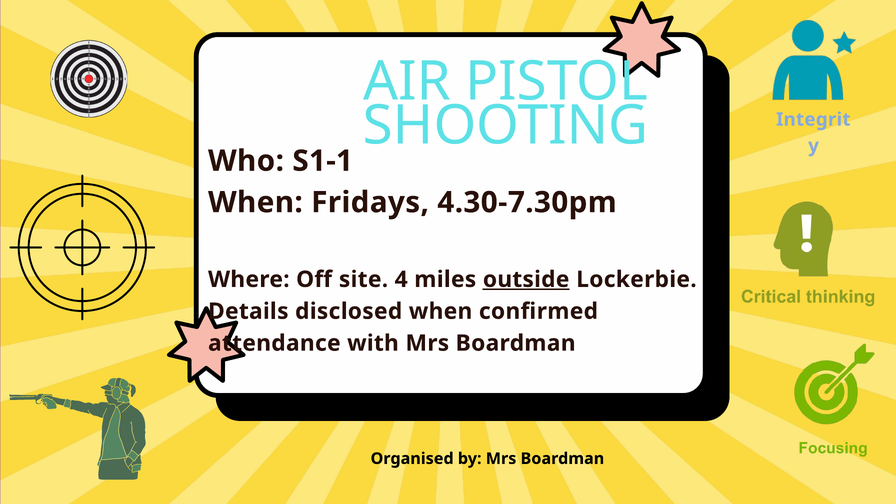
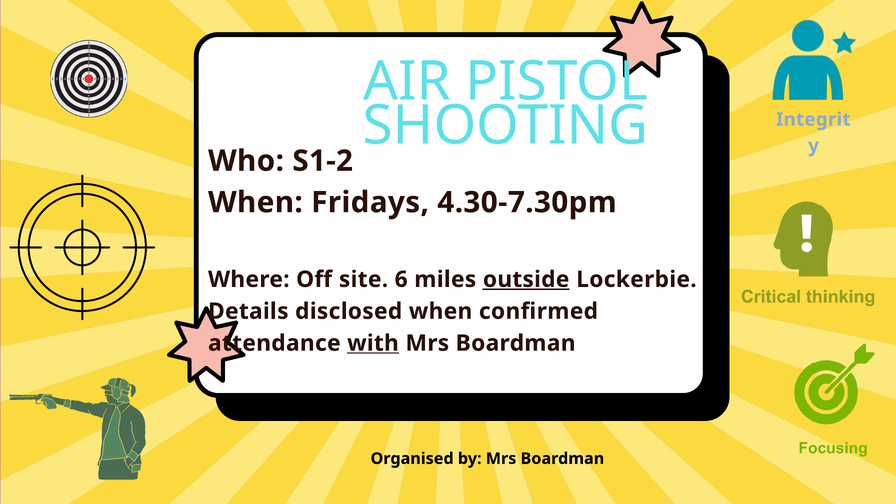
S1-1: S1-1 -> S1-2 (323, 161)
4: 4 -> 6 (401, 279)
with underline: none -> present (373, 343)
